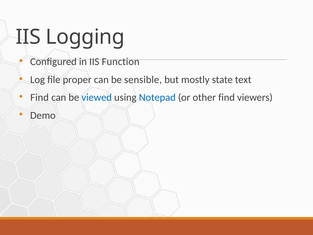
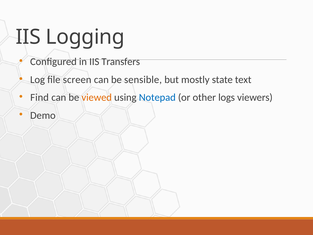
Function: Function -> Transfers (121, 62)
proper: proper -> screen (77, 80)
viewed colour: blue -> orange (97, 97)
other find: find -> logs (227, 97)
